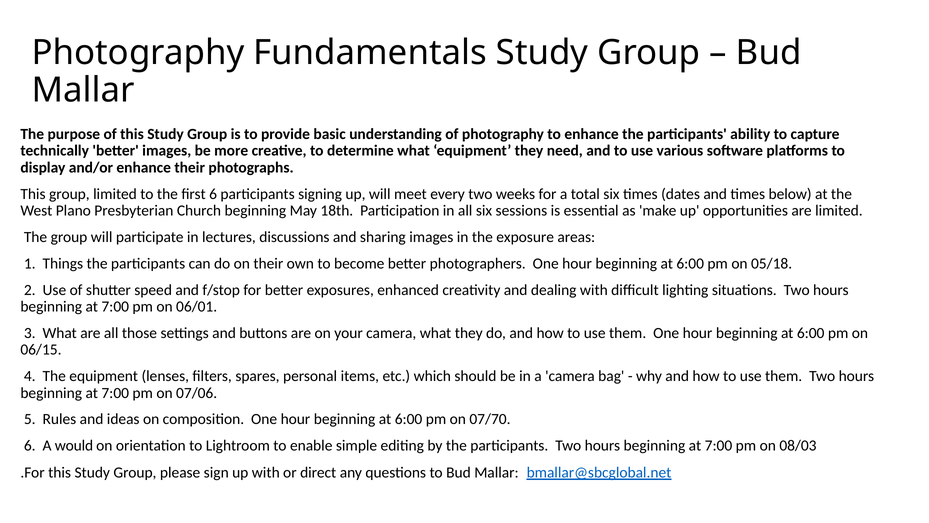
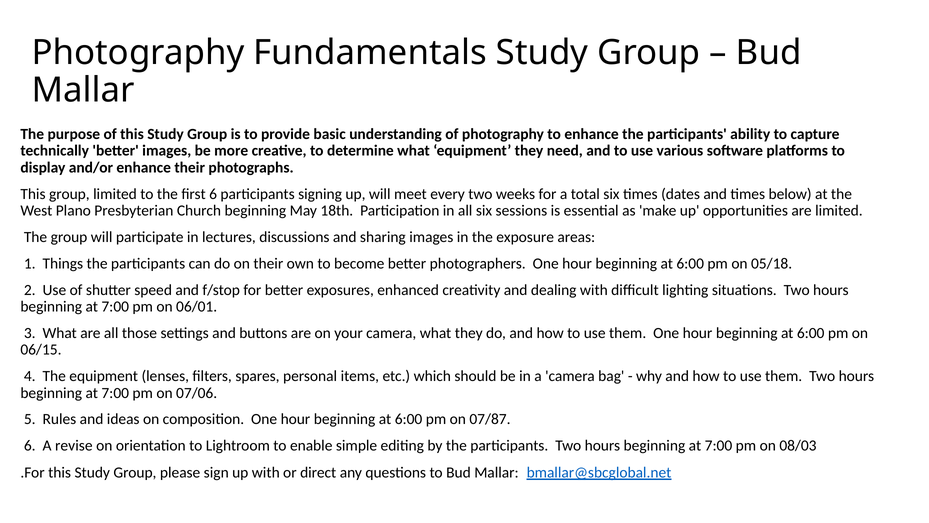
07/70: 07/70 -> 07/87 (490, 419)
would: would -> revise (74, 445)
